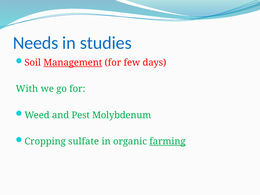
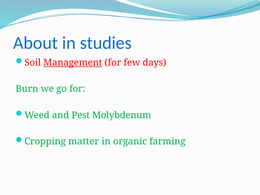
Needs: Needs -> About (36, 43)
With: With -> Burn (27, 89)
sulfate: sulfate -> matter (84, 141)
farming underline: present -> none (167, 141)
